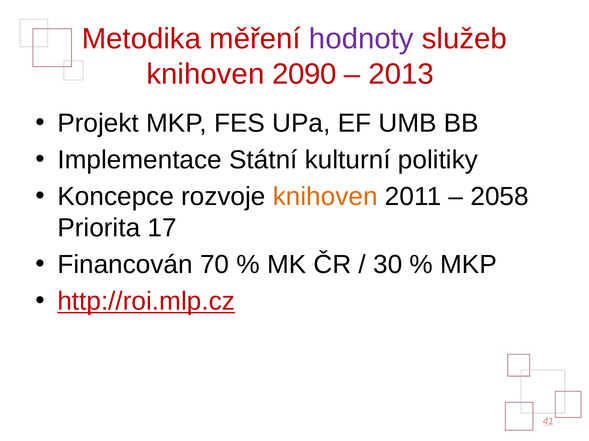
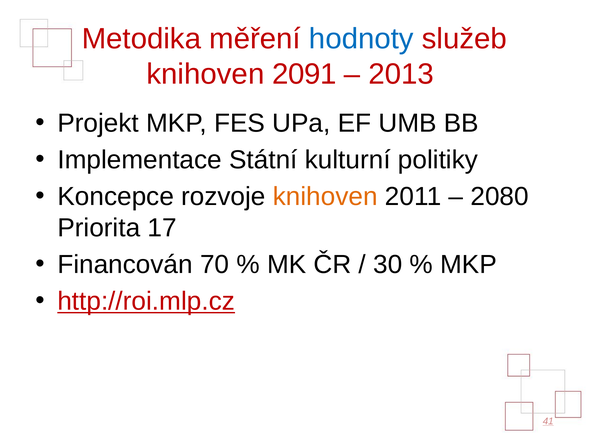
hodnoty colour: purple -> blue (361, 39)
2090: 2090 -> 2091 (304, 74)
2058: 2058 -> 2080 (500, 197)
